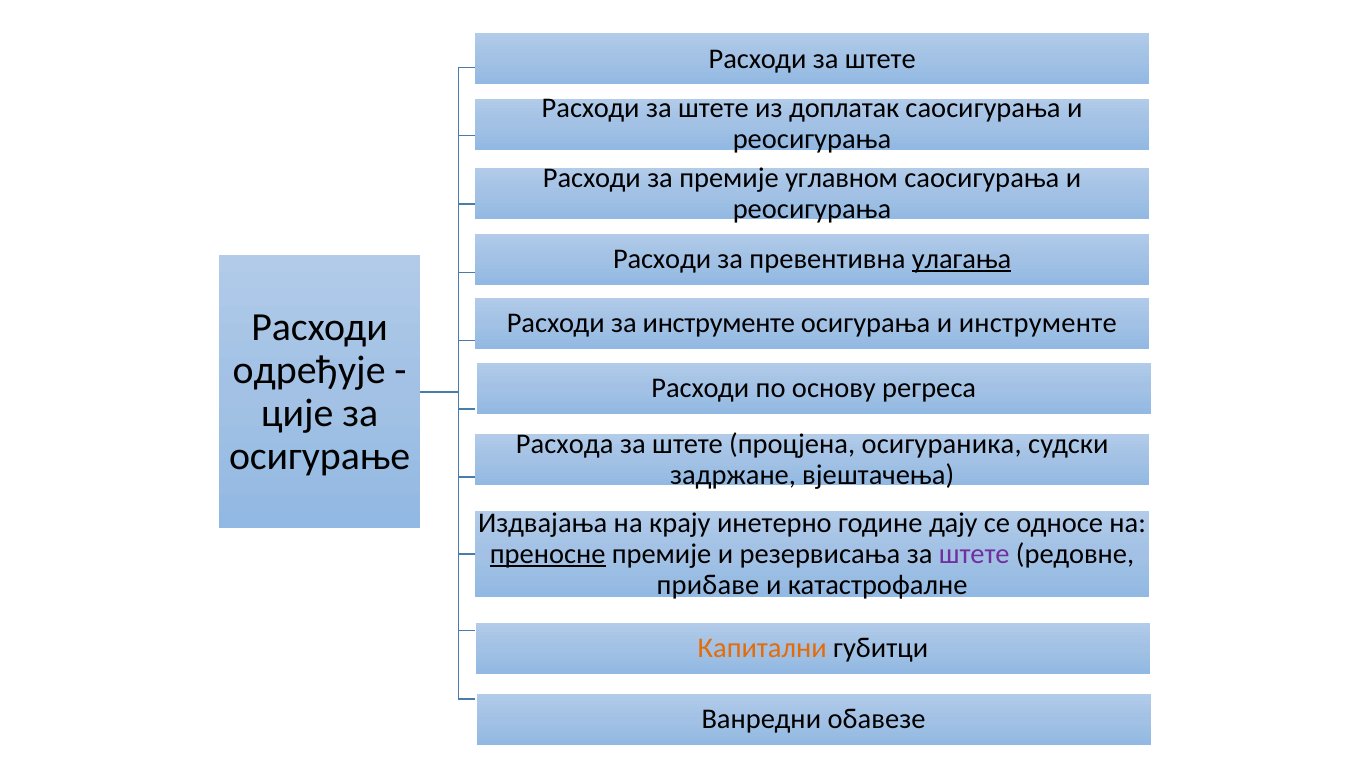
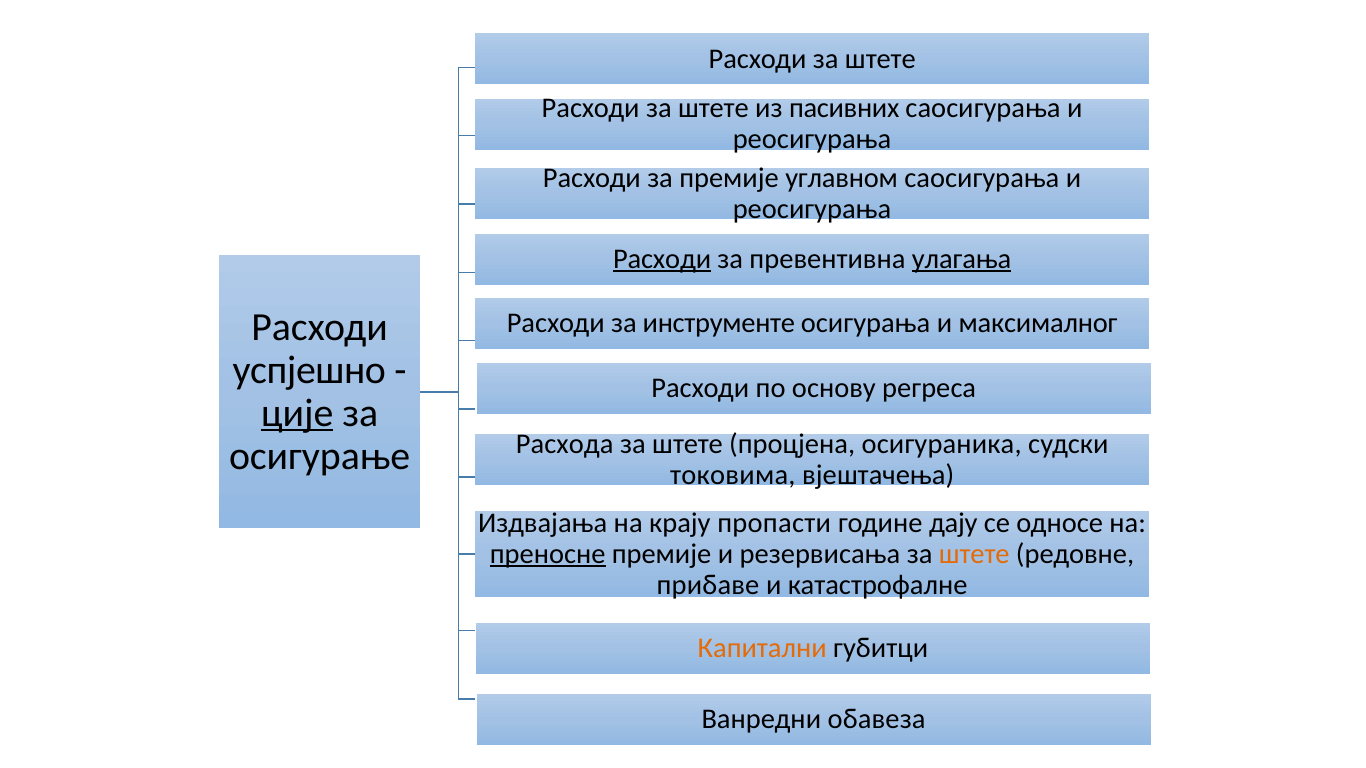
доплатак: доплатак -> пасивних (844, 109)
Расходи underline: none -> present (662, 259)
и инструменте: инструменте -> максималног (1038, 323)
одређује: одређује -> успјешно (309, 370)
ције underline: none -> present (297, 413)
задржане: задржане -> токовима (733, 475)
инетерно: инетерно -> пропасти (774, 524)
штете colour: purple -> orange (974, 554)
обавезе: обавезе -> обавеза (877, 720)
